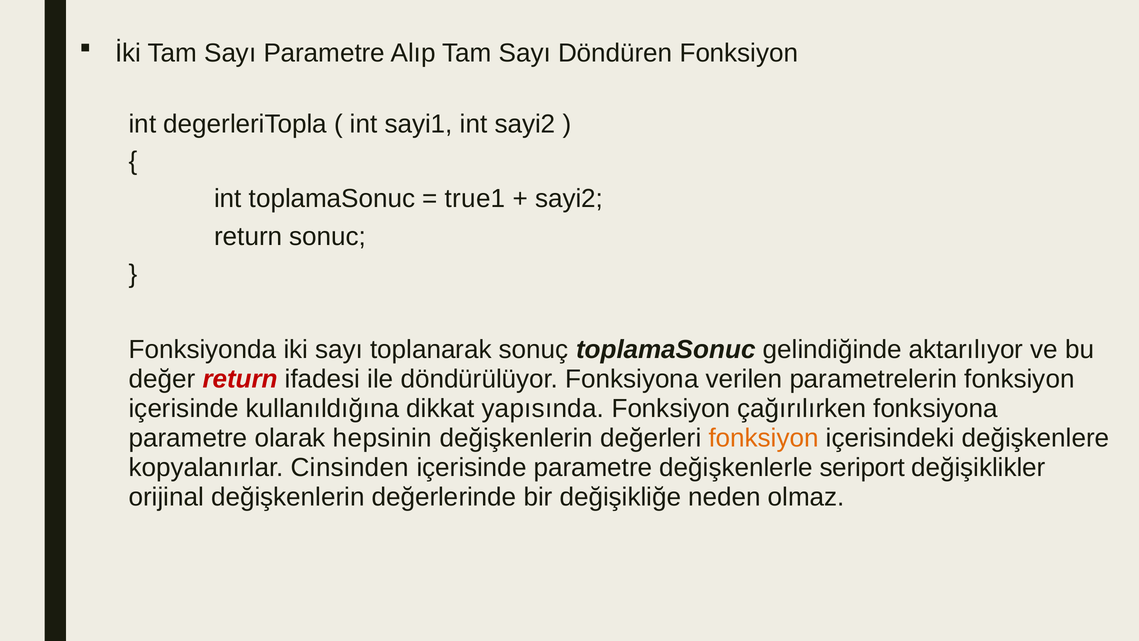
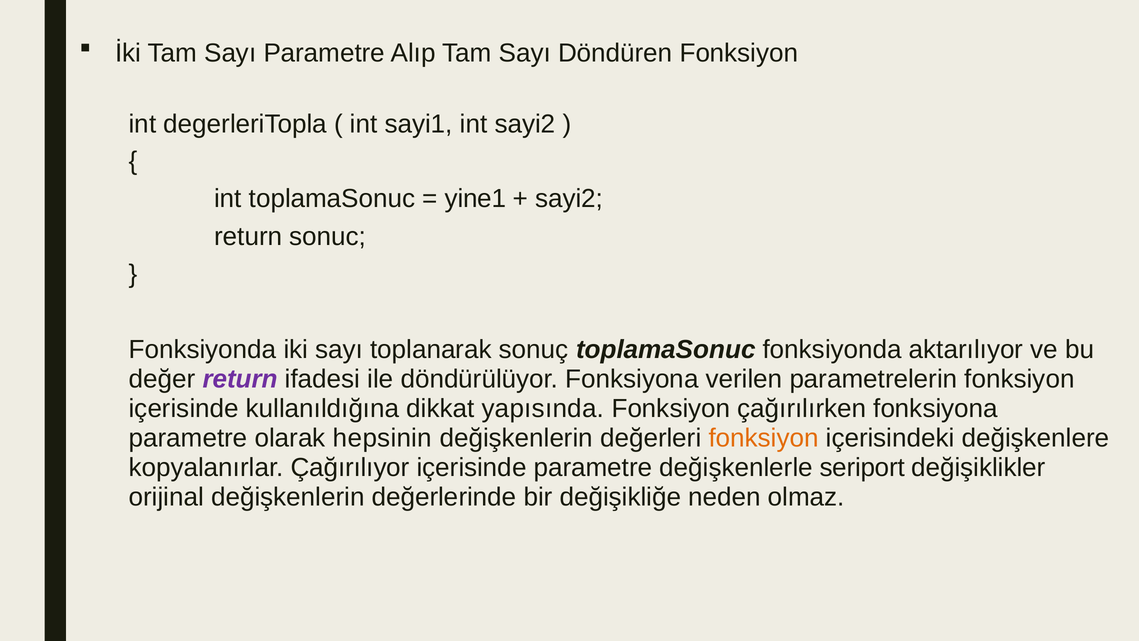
true1: true1 -> yine1 (475, 199)
toplamaSonuc gelindiğinde: gelindiğinde -> fonksiyonda (832, 350)
return colour: red -> purple (240, 379)
Cinsinden: Cinsinden -> Çağırılıyor (350, 467)
